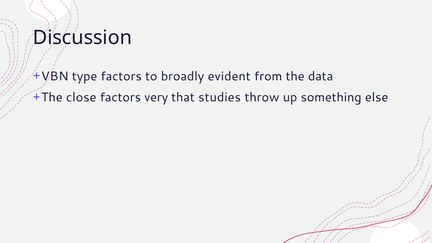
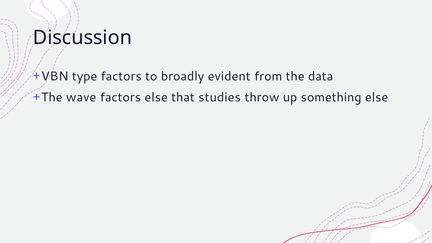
close: close -> wave (81, 97)
factors very: very -> else (156, 97)
